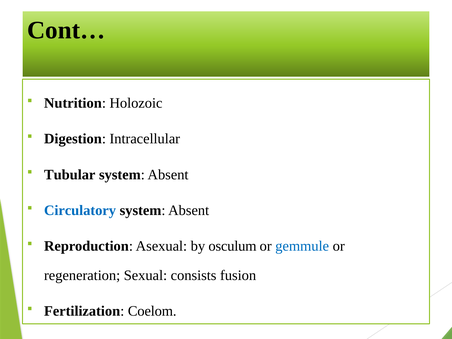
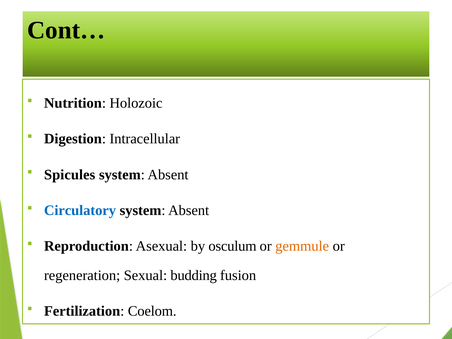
Tubular: Tubular -> Spicules (70, 175)
gemmule colour: blue -> orange (302, 246)
consists: consists -> budding (194, 275)
